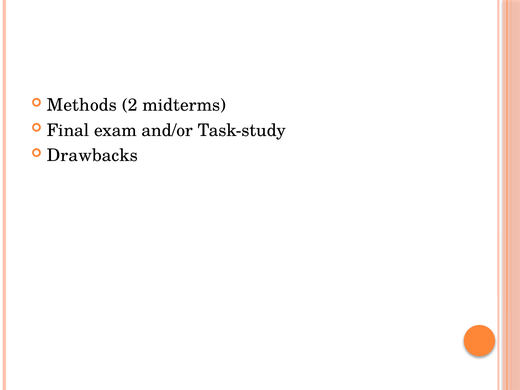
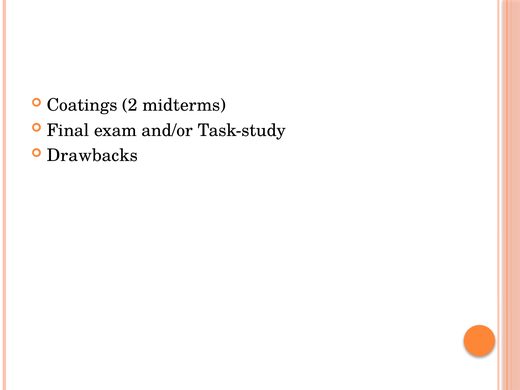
Methods: Methods -> Coatings (82, 105)
